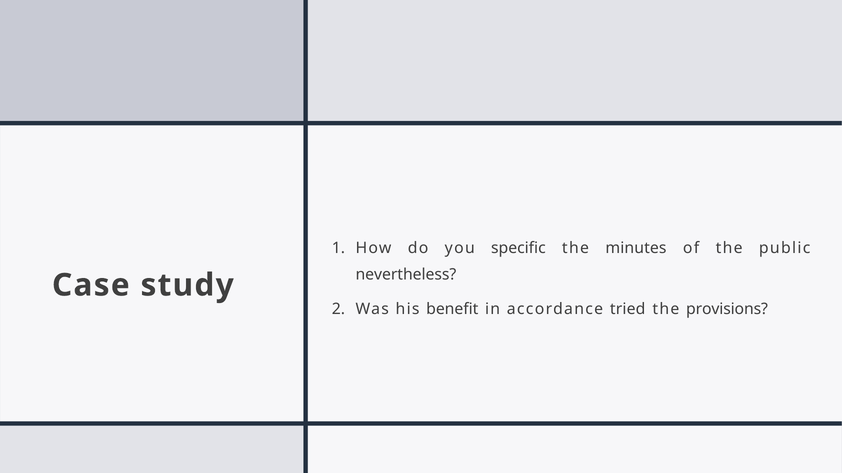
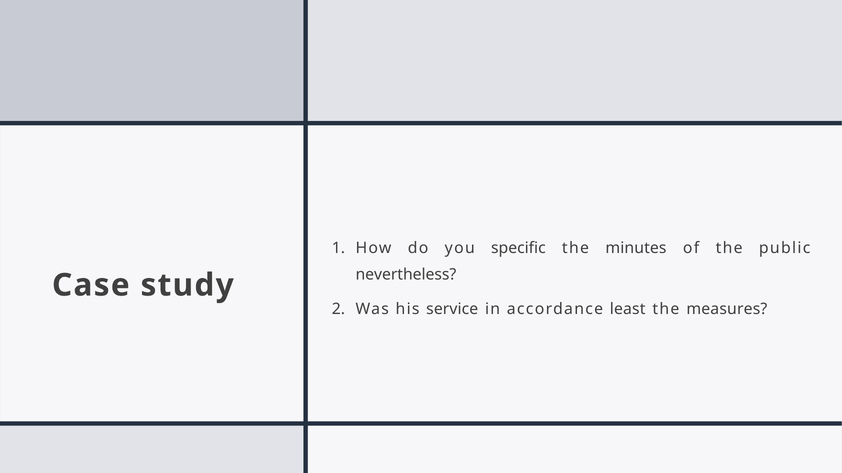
benefit: benefit -> service (452, 309)
tried: tried -> least (628, 309)
provisions: provisions -> measures (727, 309)
